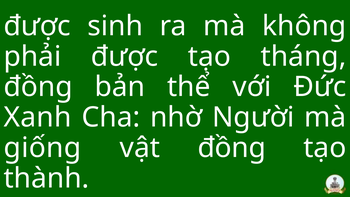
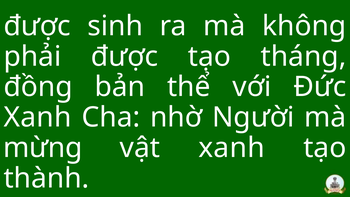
giống: giống -> mừng (43, 148)
vật đồng: đồng -> xanh (232, 148)
